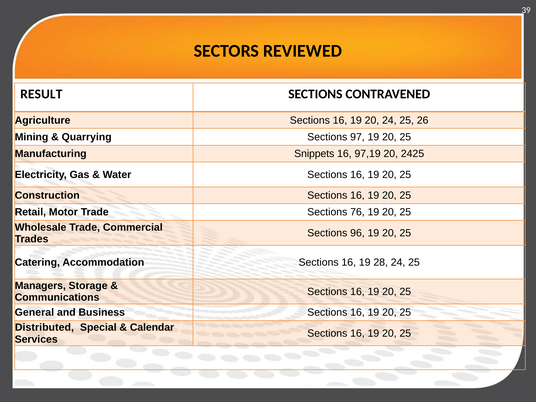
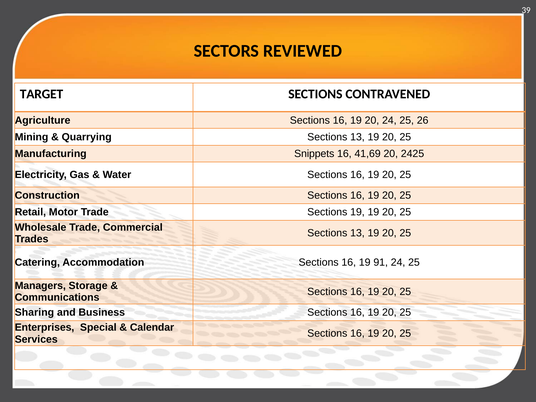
RESULT: RESULT -> TARGET (41, 94)
Quarrying Sections 97: 97 -> 13 (357, 137)
97,19: 97,19 -> 41,69 (368, 154)
Sections 76: 76 -> 19 (357, 212)
96: 96 -> 13 (357, 233)
28: 28 -> 91 (381, 262)
General: General -> Sharing (34, 313)
Distributed: Distributed -> Enterprises (45, 328)
